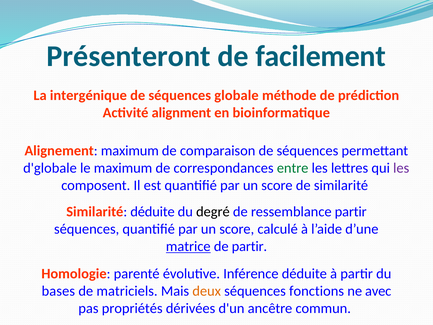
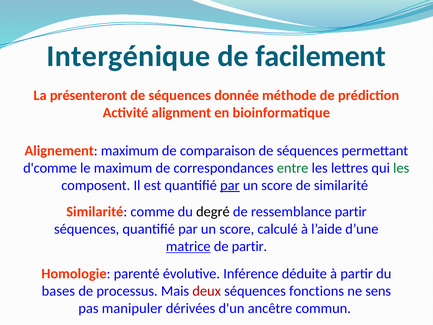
Présenteront: Présenteront -> Intergénique (128, 56)
intergénique: intergénique -> présenteront (88, 95)
globale: globale -> donnée (237, 95)
d'globale: d'globale -> d'comme (50, 168)
les colour: purple -> green (401, 168)
par underline: none -> present (230, 185)
Similarité déduite: déduite -> comme (152, 212)
matriciels: matriciels -> processus (127, 291)
deux colour: orange -> red (207, 291)
avec: avec -> sens (378, 291)
propriétés: propriétés -> manipuler (132, 308)
